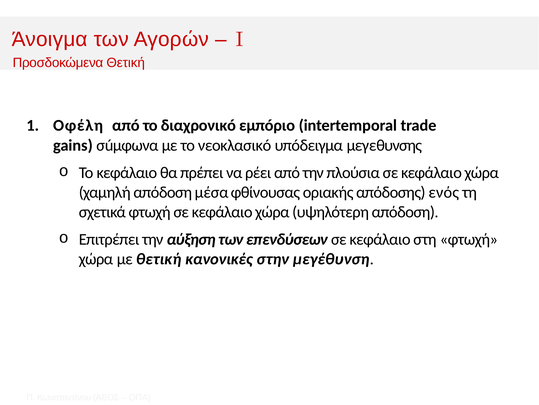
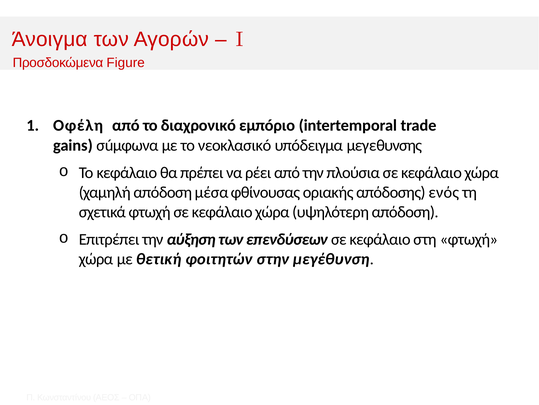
Θετική: Θετική -> Figure (126, 63)
κανονικές: κανονικές -> φοιτητών (219, 259)
